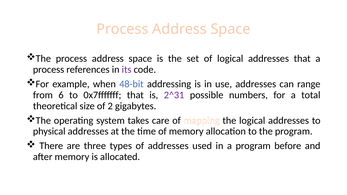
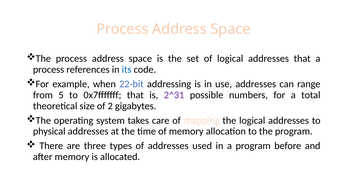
its colour: purple -> blue (127, 70)
48-bit: 48-bit -> 22-bit (131, 84)
6: 6 -> 5 (61, 95)
